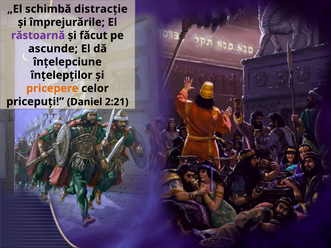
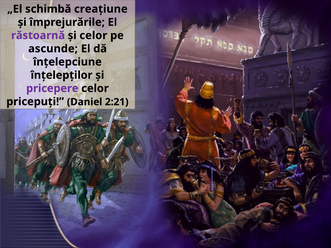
distracţie: distracţie -> creaţiune (101, 9)
şi făcut: făcut -> celor (93, 35)
pricepere colour: orange -> purple (52, 88)
